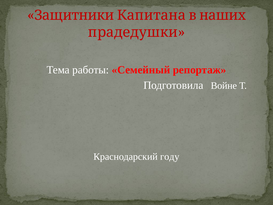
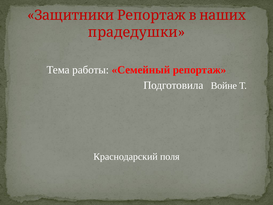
Защитники Капитана: Капитана -> Репортаж (151, 15)
году: году -> поля (170, 156)
